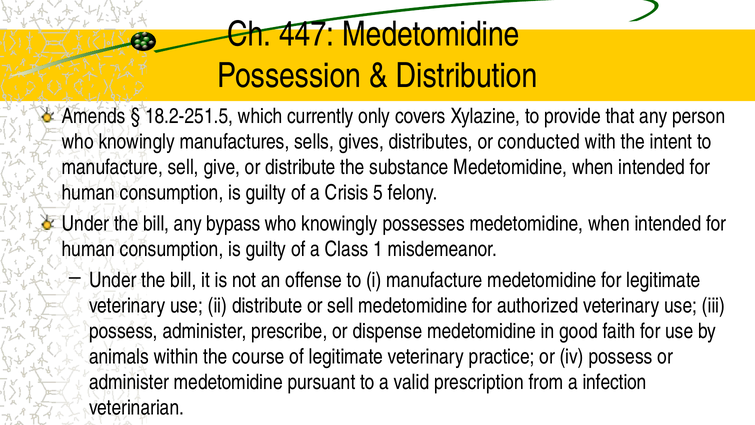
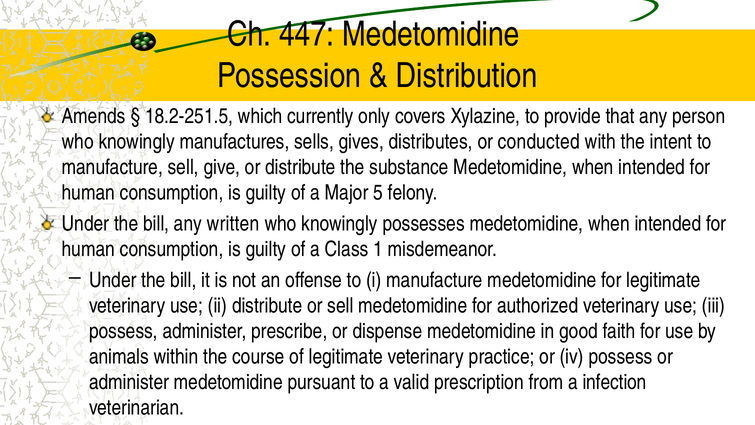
Crisis: Crisis -> Major (347, 193)
bypass: bypass -> written (233, 224)
